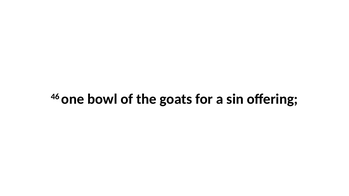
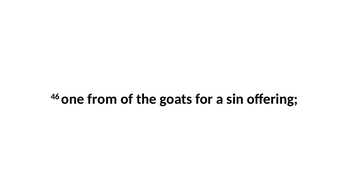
bowl: bowl -> from (102, 99)
